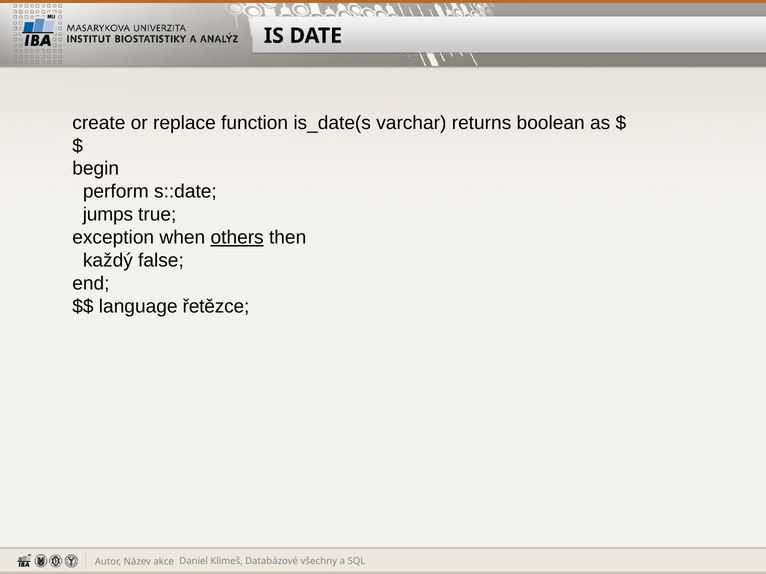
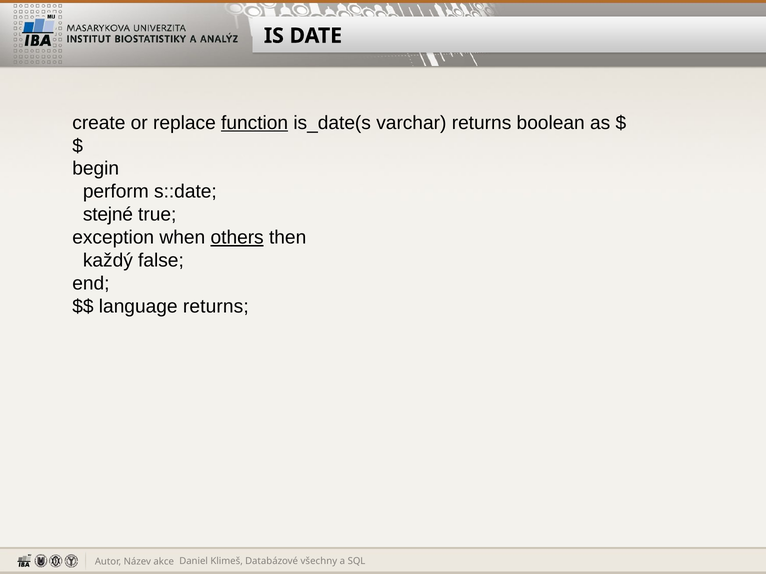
function underline: none -> present (255, 123)
jumps: jumps -> stejné (108, 215)
language řetězce: řetězce -> returns (216, 307)
